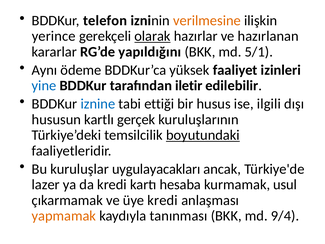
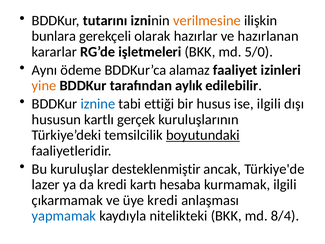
telefon: telefon -> tutarını (105, 21)
yerince: yerince -> bunlara (54, 36)
olarak underline: present -> none (152, 36)
yapıldığını: yapıldığını -> işletmeleri (150, 52)
5/1: 5/1 -> 5/0 (259, 52)
yüksek: yüksek -> alamaz (190, 70)
yine colour: blue -> orange (44, 86)
iletir: iletir -> aylık (189, 86)
uygulayacakları: uygulayacakları -> desteklenmiştir (156, 169)
kurmamak usul: usul -> ilgili (285, 184)
yapmamak colour: orange -> blue (64, 216)
tanınması: tanınması -> nitelikteki (179, 216)
9/4: 9/4 -> 8/4 (285, 216)
